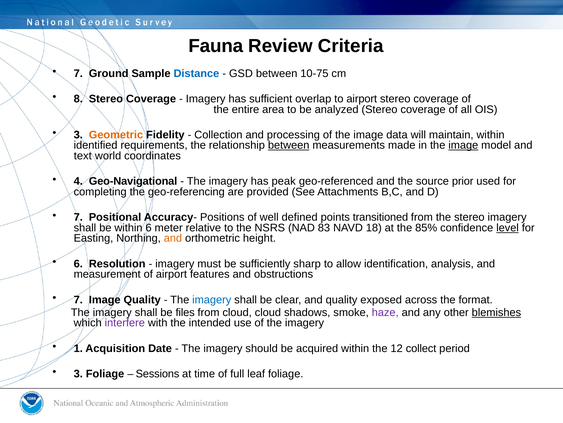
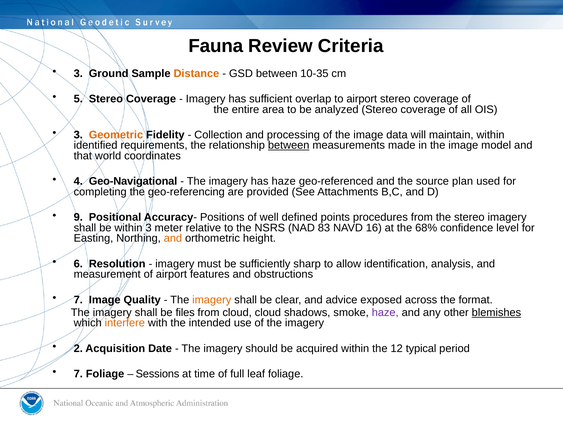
7: 7 -> 3 (78, 73)
Distance colour: blue -> orange (196, 73)
10-75: 10-75 -> 10-35 (314, 73)
8: 8 -> 5 (78, 99)
image underline: present -> none (463, 145)
text: text -> that (83, 156)
has peak: peak -> haze (284, 181)
prior: prior -> plan (463, 181)
7: 7 -> 9 (78, 217)
transitioned: transitioned -> procedures (380, 217)
within 6: 6 -> 3 (149, 227)
18: 18 -> 16 (374, 227)
85%: 85% -> 68% (426, 227)
level underline: present -> none (508, 227)
imagery colour: blue -> orange (212, 299)
and quality: quality -> advice (342, 299)
interfere colour: purple -> orange (125, 322)
1: 1 -> 2 (78, 348)
collect: collect -> typical (421, 348)
3: 3 -> 7 (78, 373)
